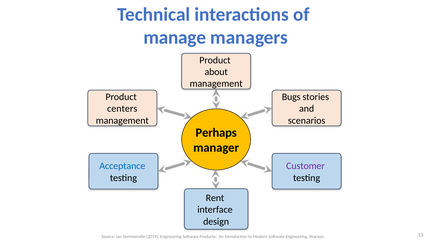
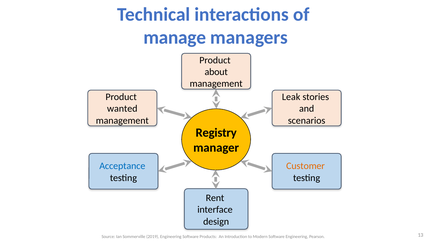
Bugs: Bugs -> Leak (291, 97)
centers: centers -> wanted (122, 109)
Perhaps: Perhaps -> Registry (216, 133)
Customer colour: purple -> orange (306, 166)
